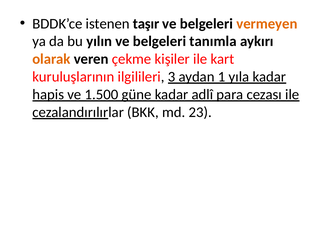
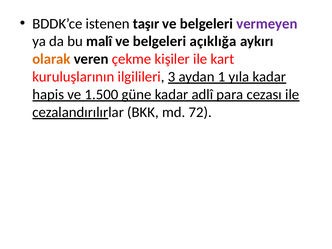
vermeyen colour: orange -> purple (267, 24)
yılın: yılın -> malî (99, 41)
tanımla: tanımla -> açıklığa (213, 41)
23: 23 -> 72 (200, 112)
